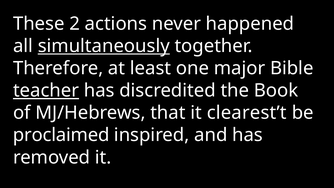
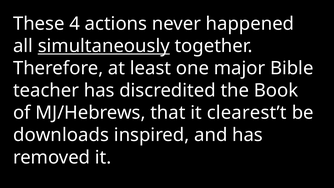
2: 2 -> 4 (75, 24)
teacher underline: present -> none (46, 91)
proclaimed: proclaimed -> downloads (61, 135)
